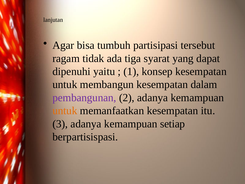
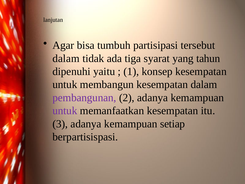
ragam: ragam -> dalam (66, 58)
dapat: dapat -> tahun (208, 58)
untuk colour: orange -> purple (65, 111)
